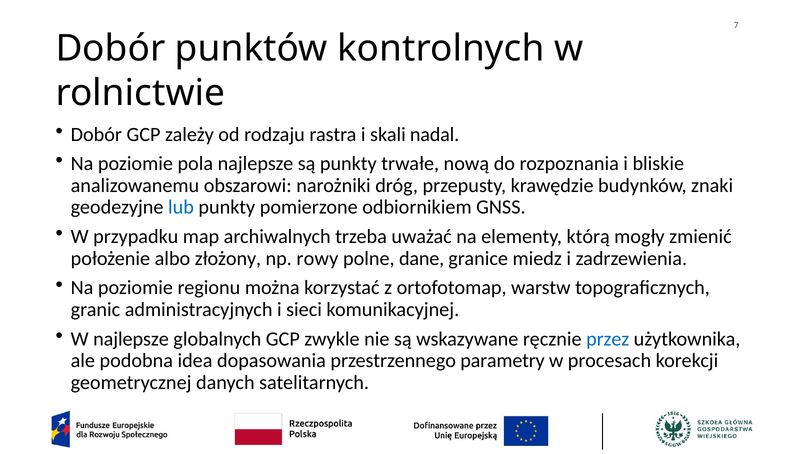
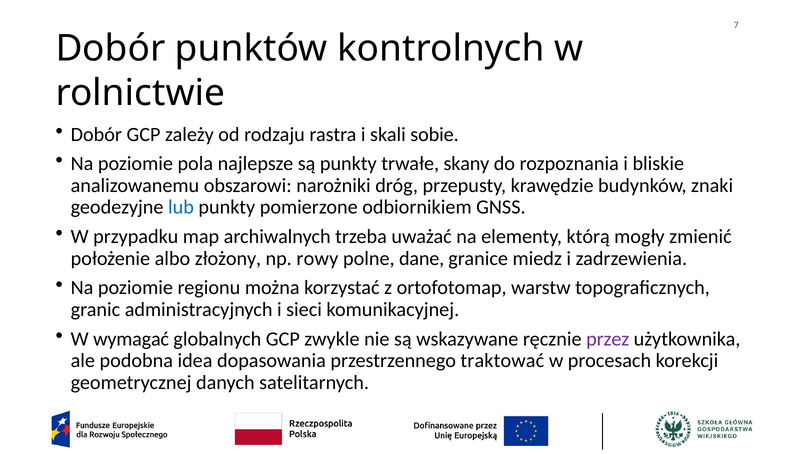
nadal: nadal -> sobie (435, 135)
nową: nową -> skany (466, 164)
W najlepsze: najlepsze -> wymagać (131, 339)
przez colour: blue -> purple (608, 339)
parametry: parametry -> traktować (502, 361)
